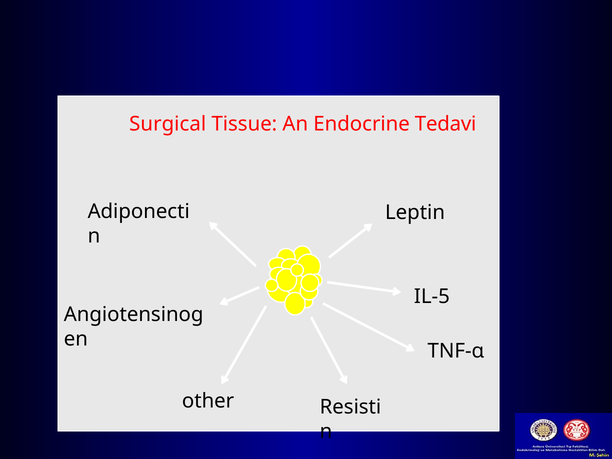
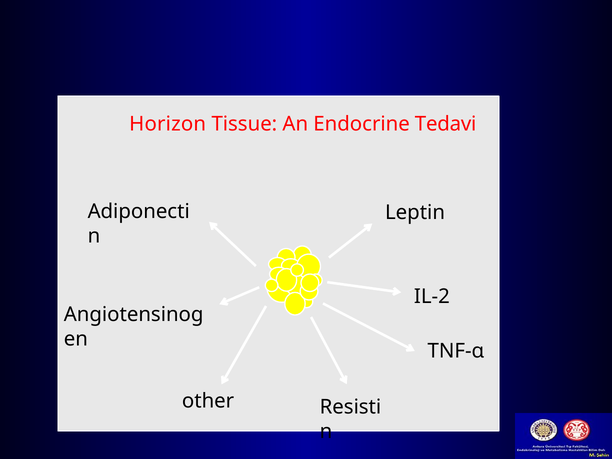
Surgical: Surgical -> Horizon (168, 124)
IL-5: IL-5 -> IL-2 (432, 297)
